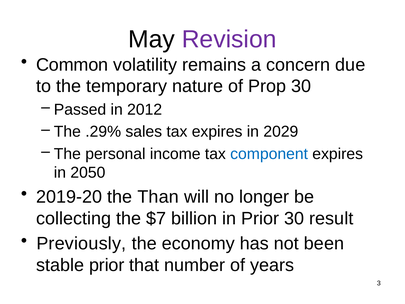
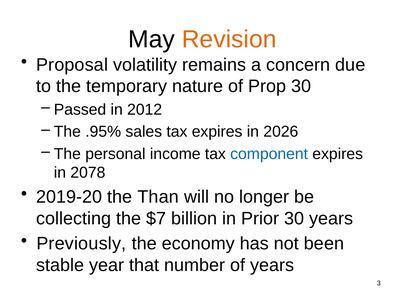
Revision colour: purple -> orange (229, 39)
Common: Common -> Proposal (72, 65)
.29%: .29% -> .95% (103, 132)
2029: 2029 -> 2026 (281, 132)
2050: 2050 -> 2078 (88, 173)
30 result: result -> years (331, 218)
stable prior: prior -> year (107, 265)
